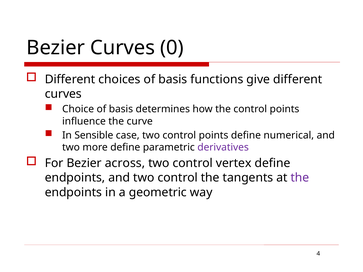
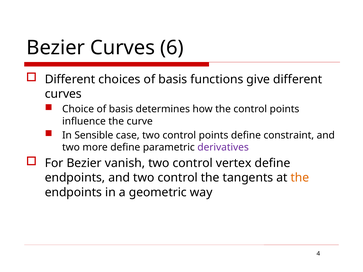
0: 0 -> 6 (172, 48)
numerical: numerical -> constraint (289, 135)
across: across -> vanish (125, 163)
the colour: purple -> orange (300, 178)
